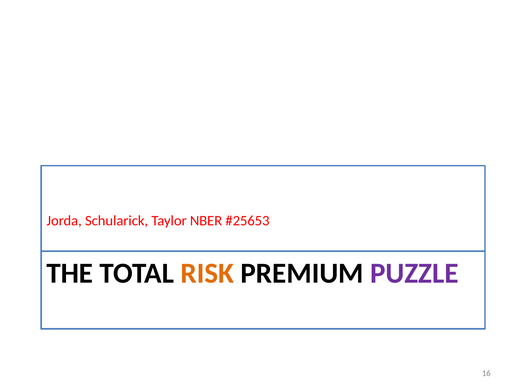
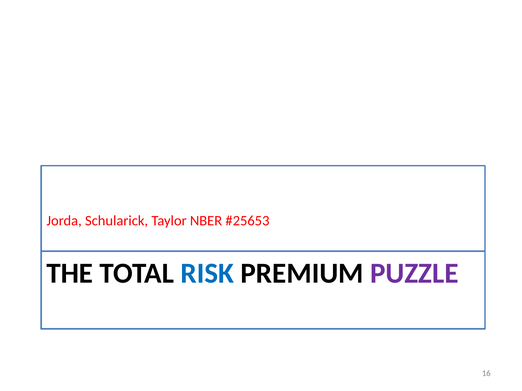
RISK colour: orange -> blue (207, 274)
